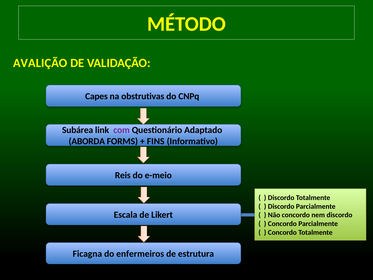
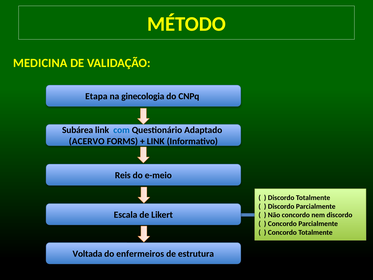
AVALIÇÃO: AVALIÇÃO -> MEDICINA (40, 63)
Capes: Capes -> Etapa (96, 96)
obstrutivas: obstrutivas -> ginecologia (143, 96)
com colour: purple -> blue (122, 130)
ABORDA: ABORDA -> ACERVO (87, 141)
FINS: FINS -> LINK (156, 141)
Ficagna: Ficagna -> Voltada (87, 254)
